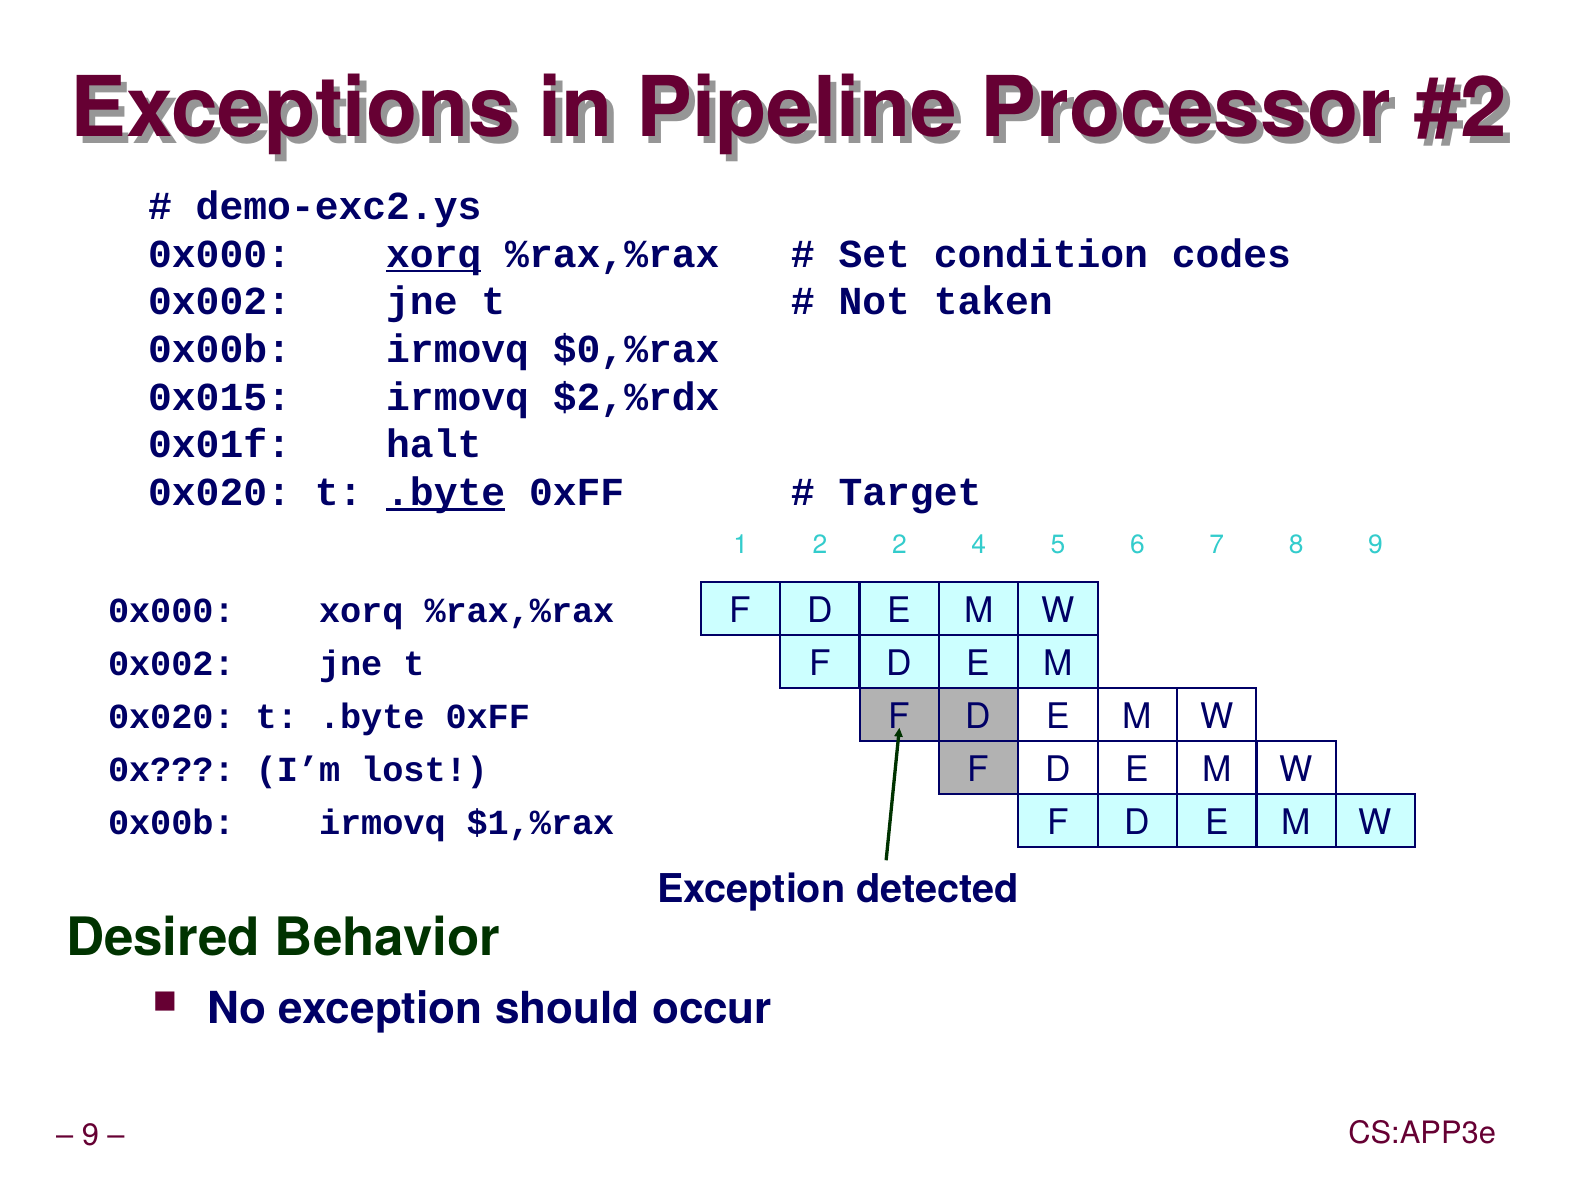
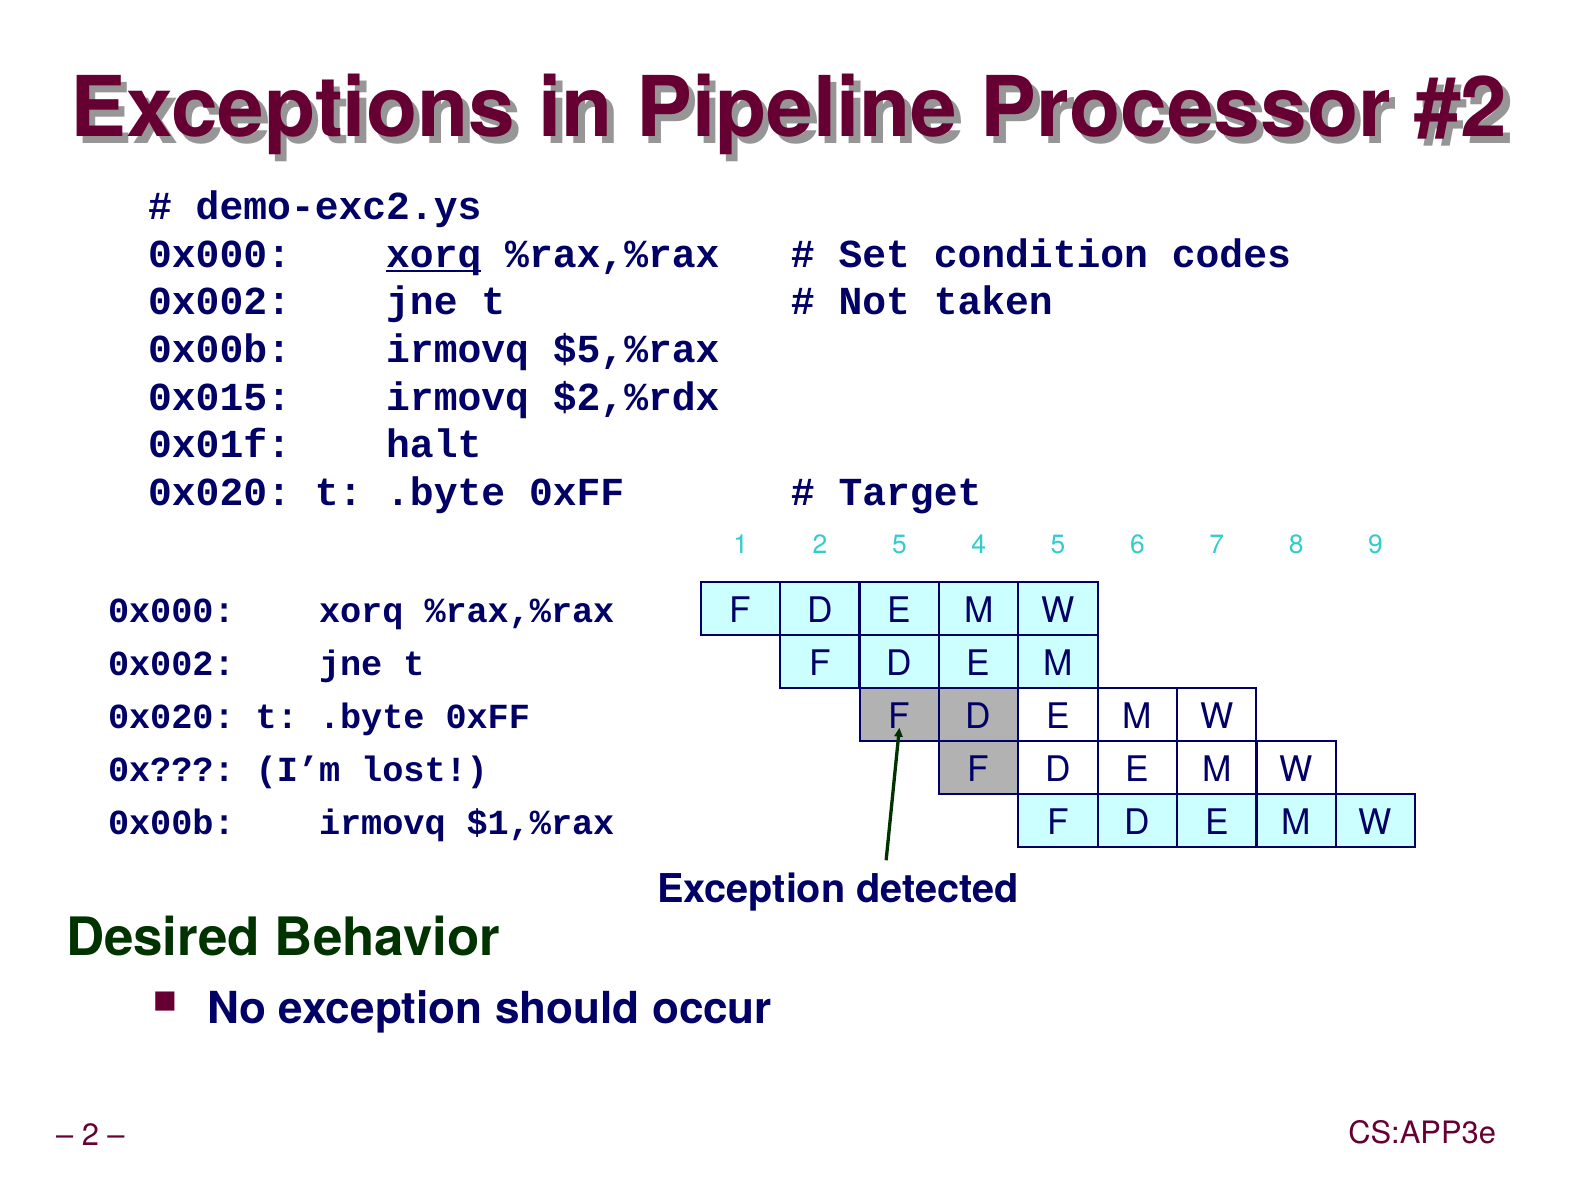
$0,%rax: $0,%rax -> $5,%rax (636, 349)
.byte underline: present -> none (446, 492)
2 2: 2 -> 5 (899, 544)
9: 9 -> 2 (90, 1135)
